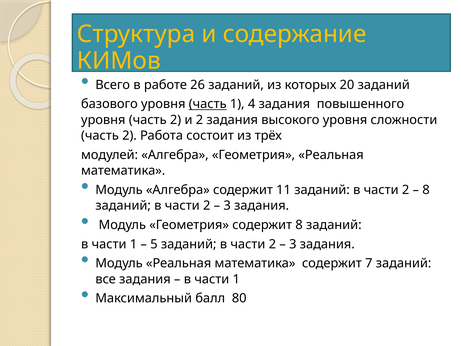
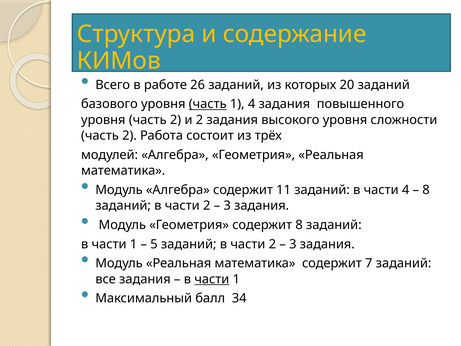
2: 2 -> 4 (406, 190)
части underline: none -> present (212, 279)
80: 80 -> 34 (239, 298)
